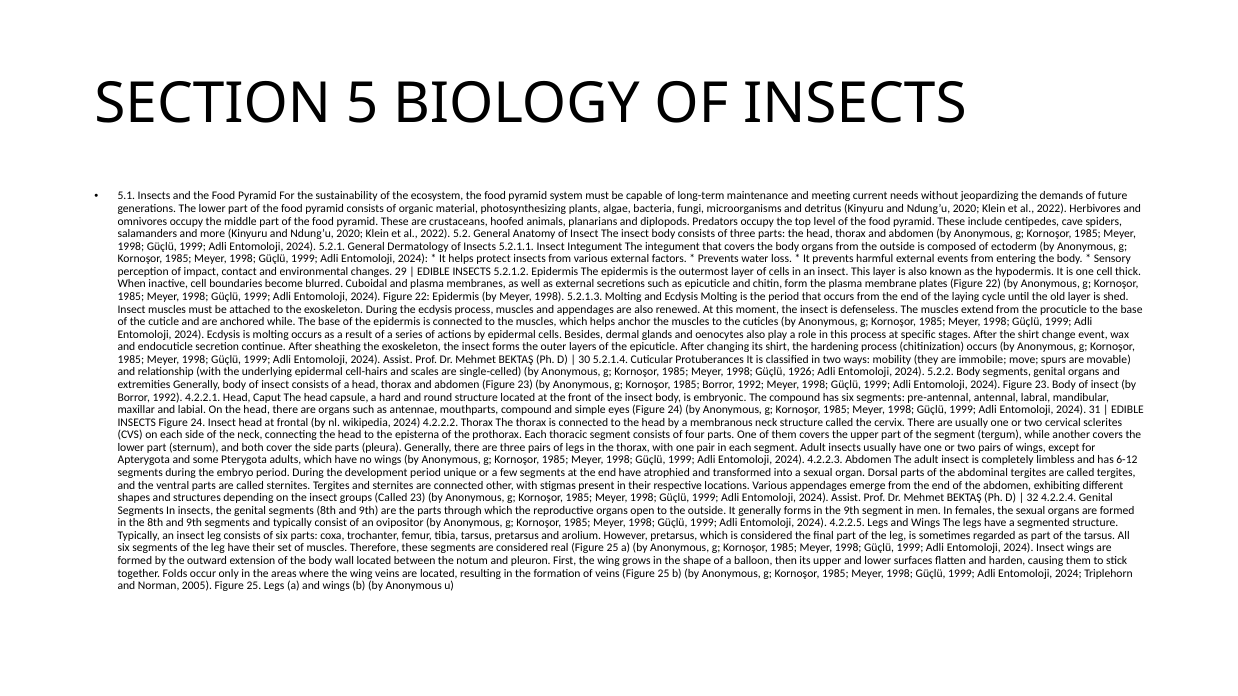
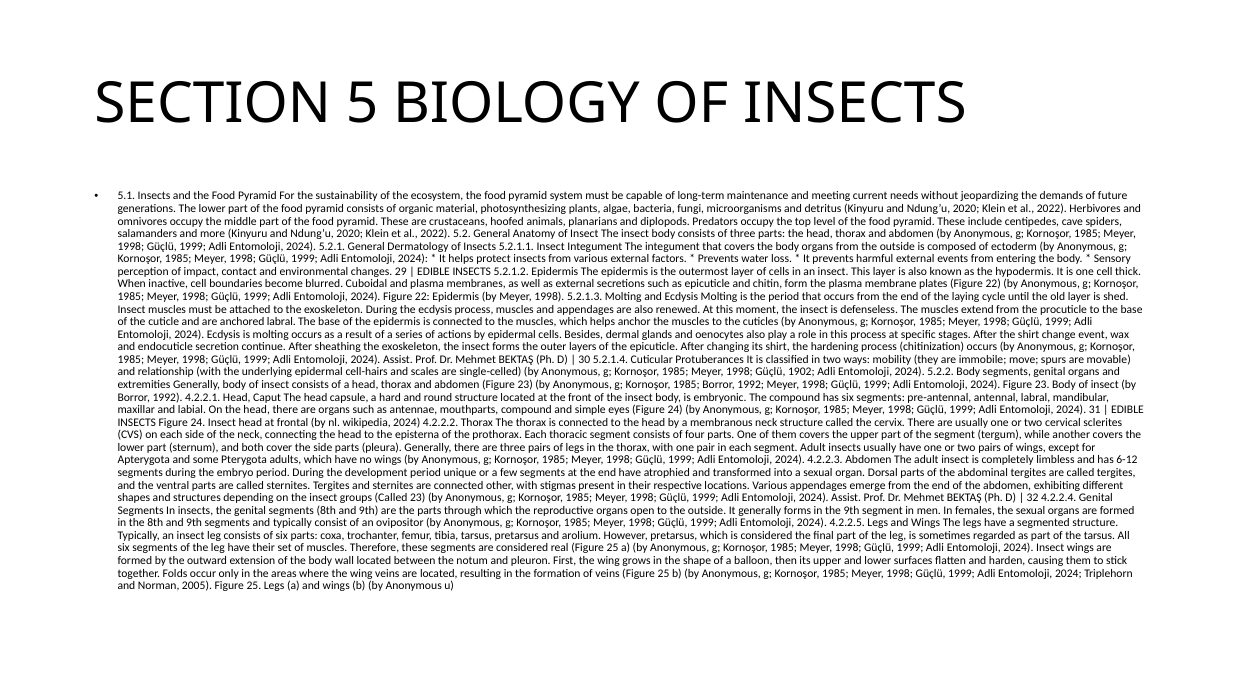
anchored while: while -> labral (281, 322)
1926: 1926 -> 1902 (801, 372)
